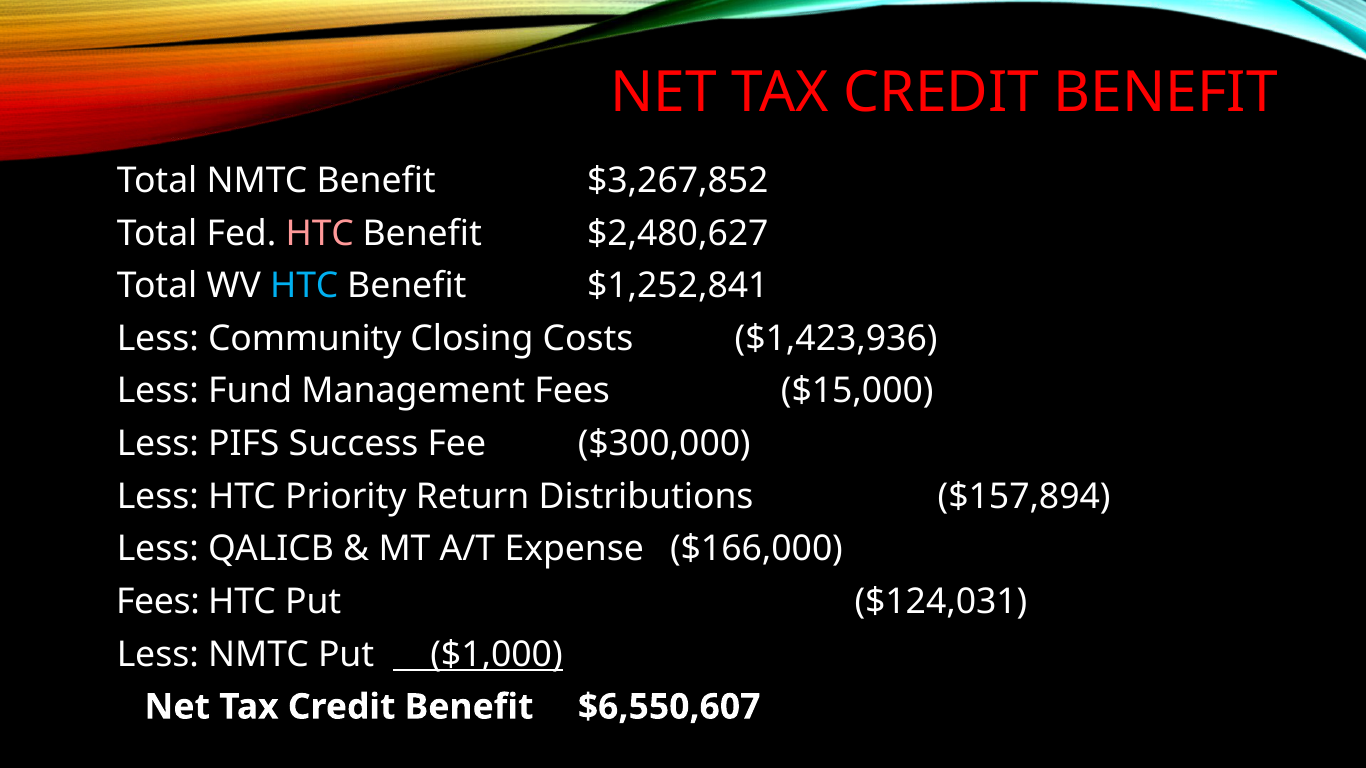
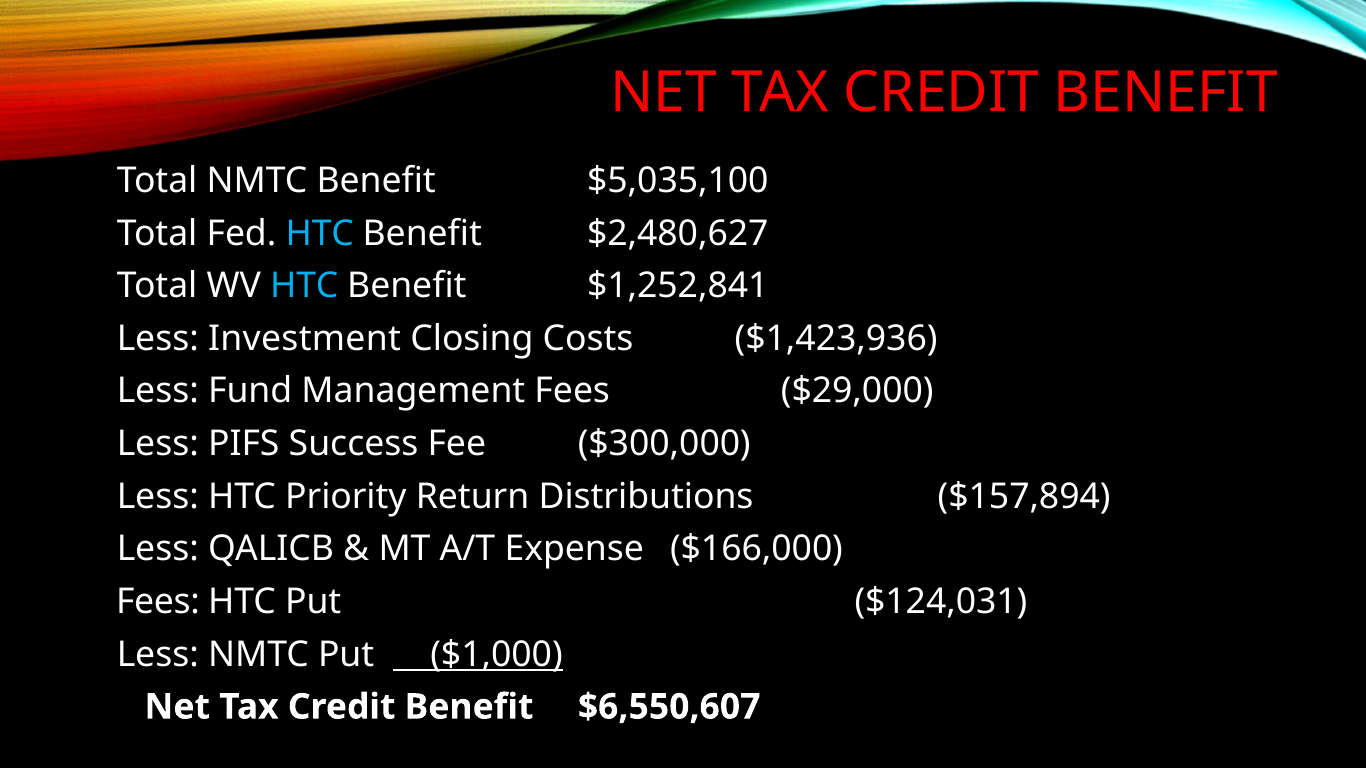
$3,267,852: $3,267,852 -> $5,035,100 (678, 181)
HTC colour: pink -> light blue (320, 233)
Community: Community -> Investment (305, 339)
$15,000: $15,000 -> $29,000 (857, 391)
